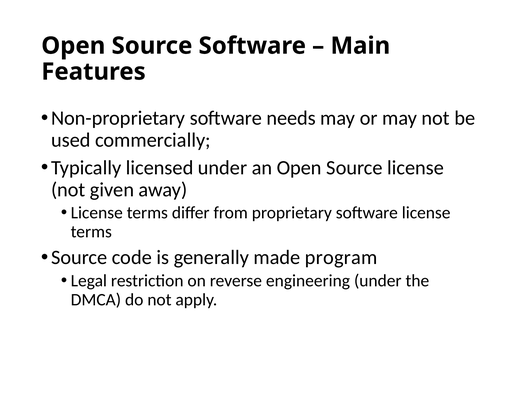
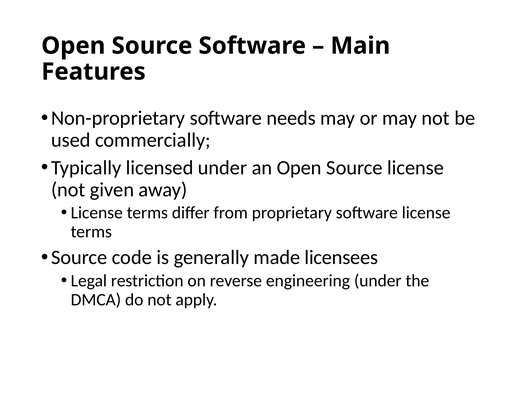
program: program -> licensees (341, 258)
